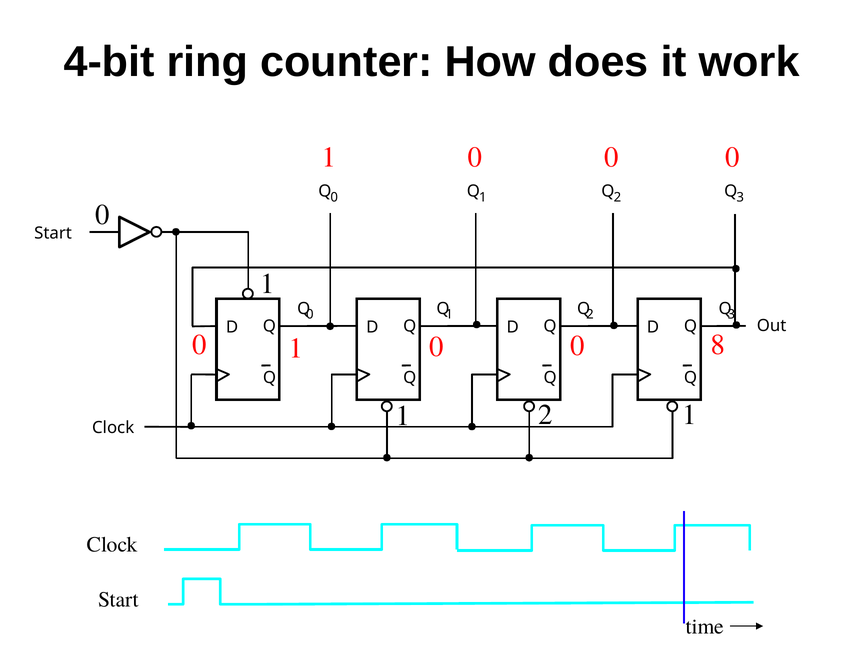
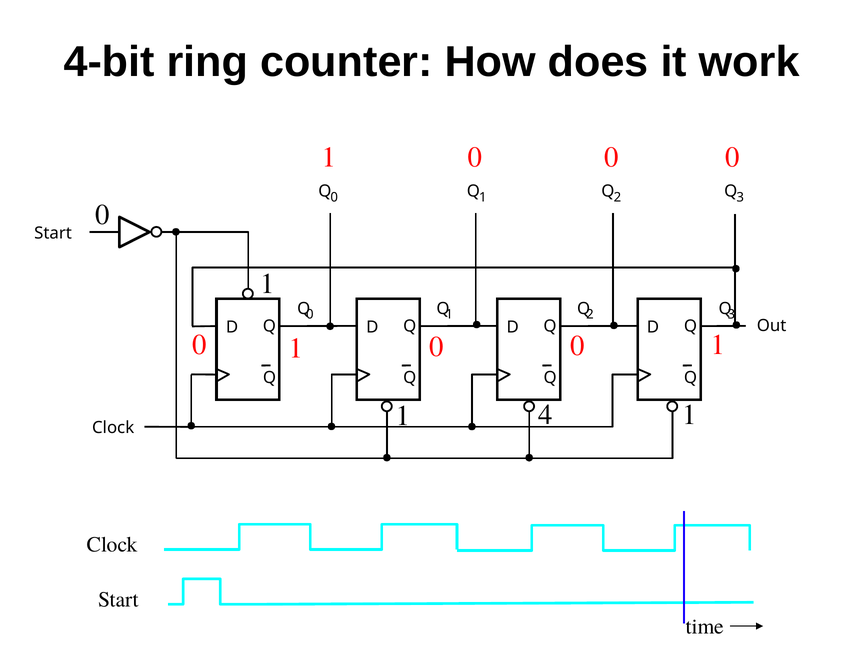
0 0 8: 8 -> 1 (718, 345)
1 2: 2 -> 4 (545, 415)
